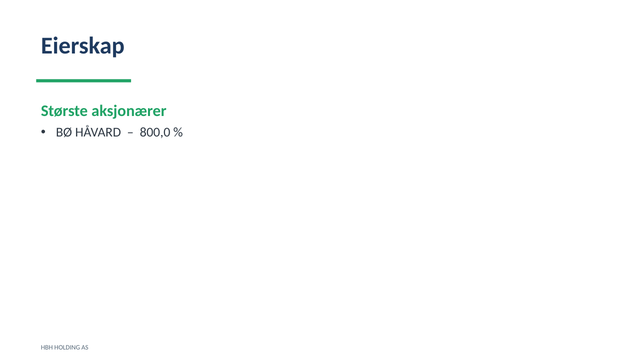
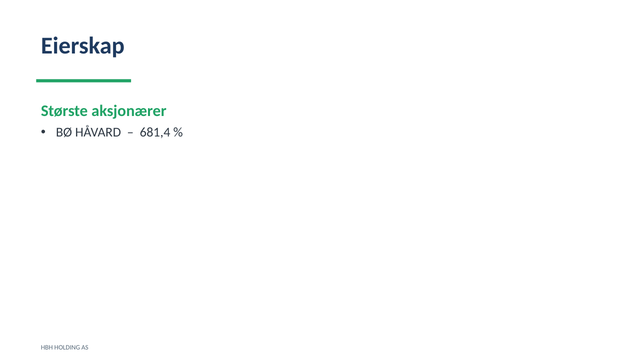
800,0: 800,0 -> 681,4 (155, 132)
